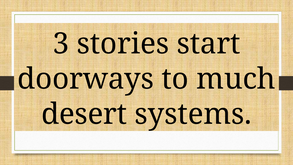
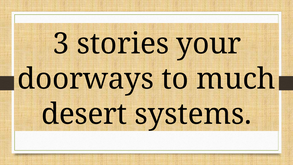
start: start -> your (209, 44)
